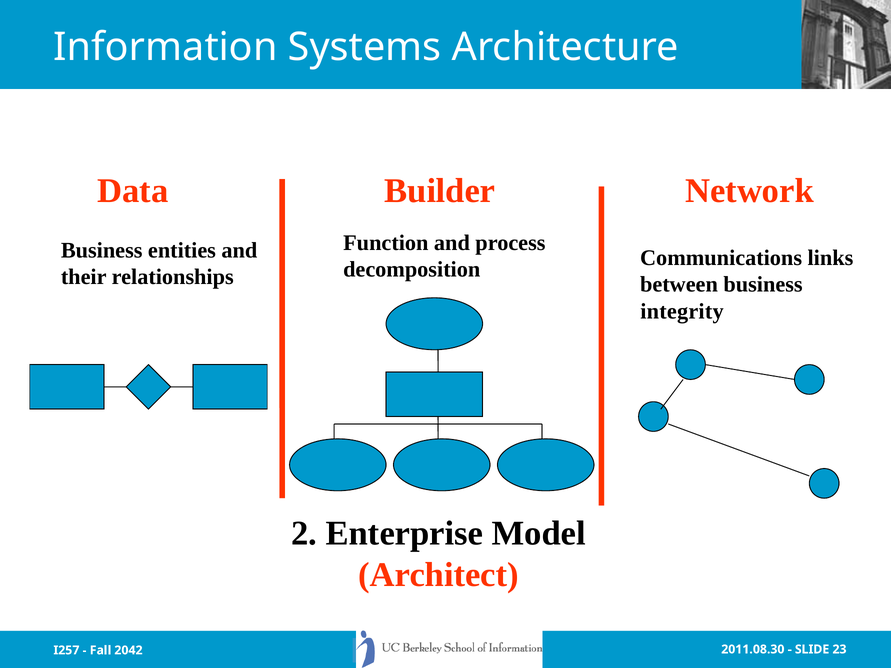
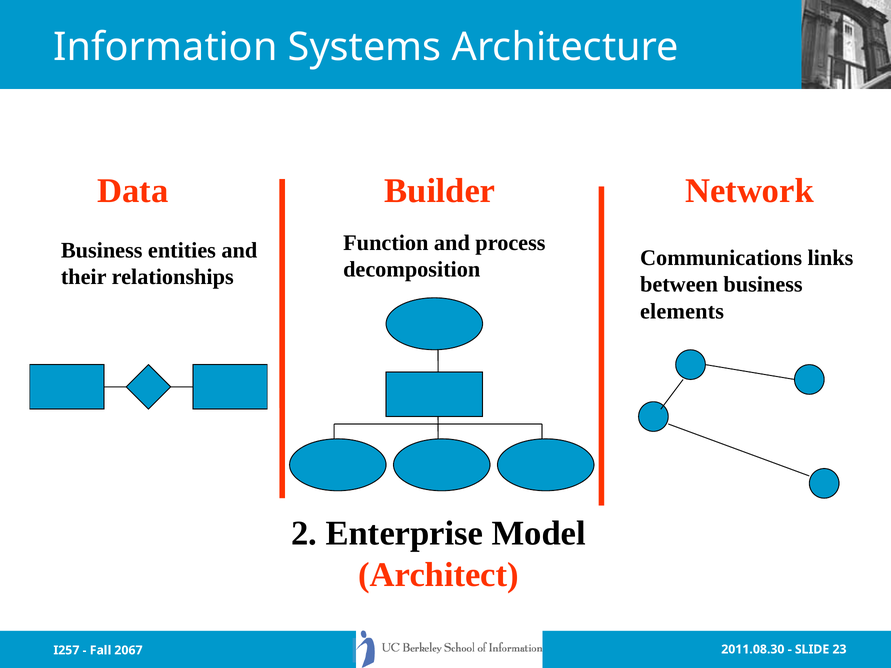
integrity: integrity -> elements (682, 311)
2042: 2042 -> 2067 (128, 651)
